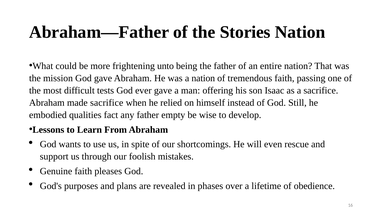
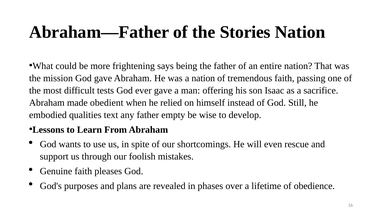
unto: unto -> says (165, 66)
made sacrifice: sacrifice -> obedient (107, 103)
fact: fact -> text (111, 115)
